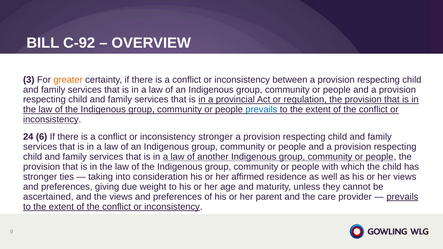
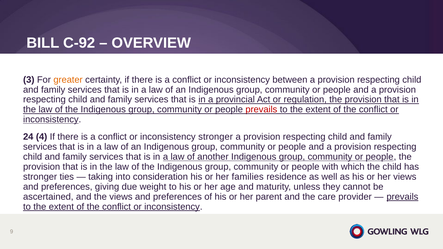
prevails colour: blue -> red (261, 110)
6: 6 -> 4 (42, 137)
affirmed: affirmed -> families (248, 177)
